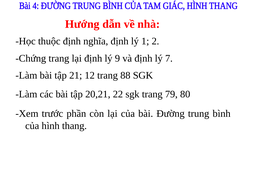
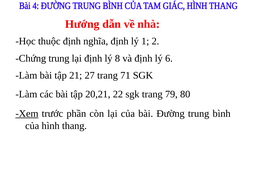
Chứng trang: trang -> trung (59, 58)
9: 9 -> 8 (117, 58)
7: 7 -> 6 (169, 58)
12: 12 -> 27 (90, 76)
88: 88 -> 71 (125, 76)
Xem underline: none -> present (27, 114)
